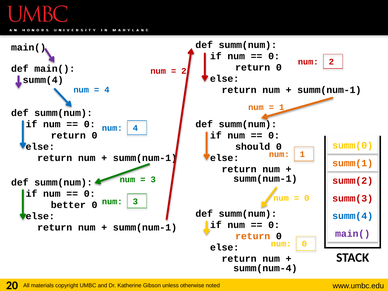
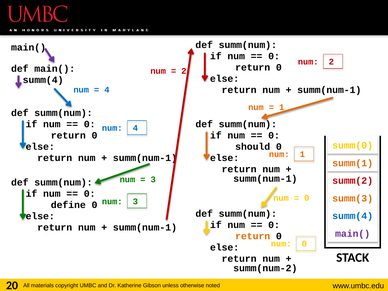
summ(3 colour: red -> orange (353, 198)
better: better -> define (68, 205)
summ(num-4: summ(num-4 -> summ(num-2 (265, 268)
